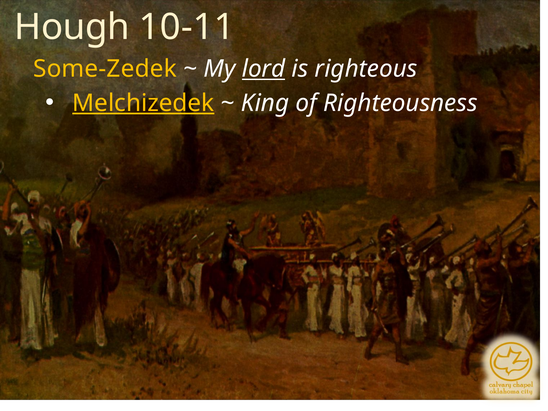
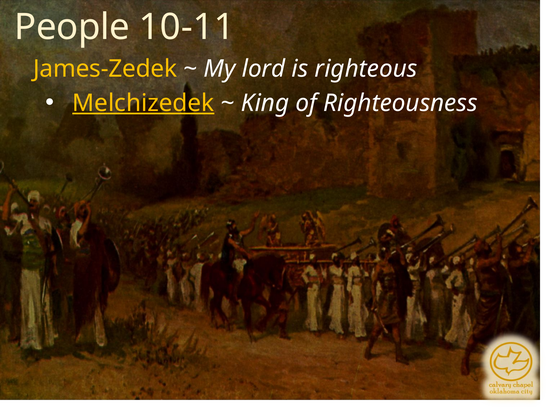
Hough: Hough -> People (72, 27)
Some-Zedek: Some-Zedek -> James-Zedek (105, 69)
lord underline: present -> none (264, 69)
